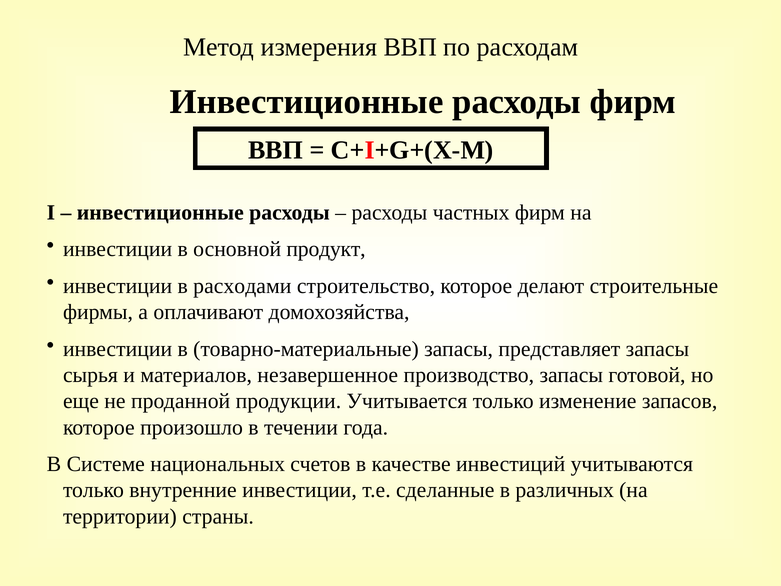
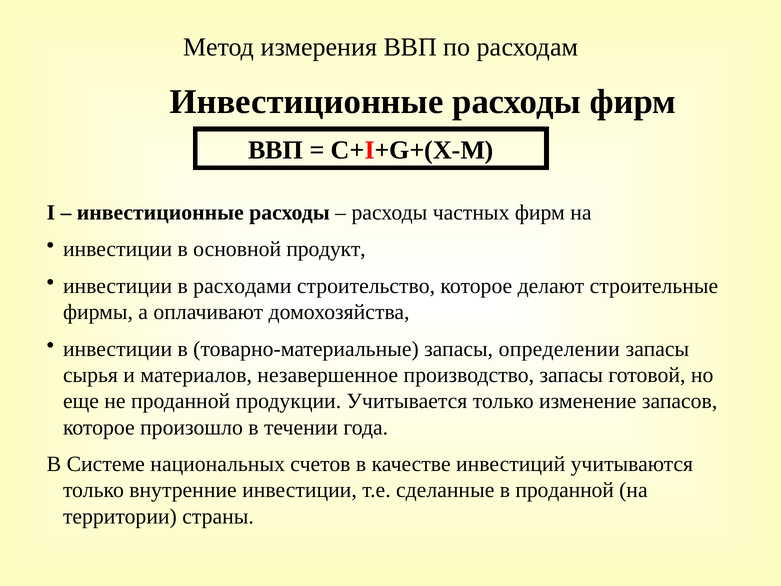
представляет: представляет -> определении (559, 349)
в различных: различных -> проданной (565, 490)
